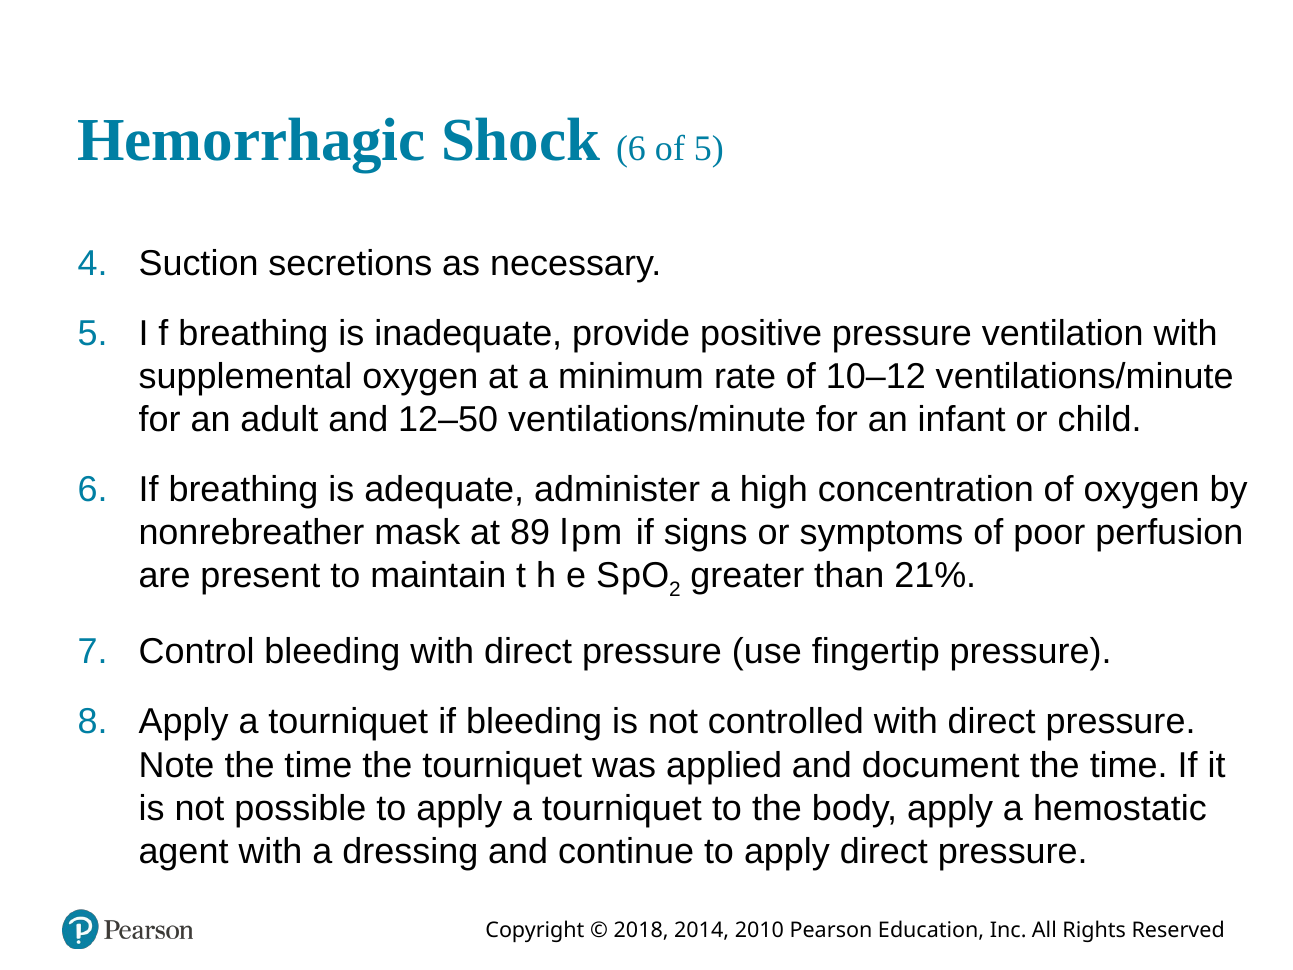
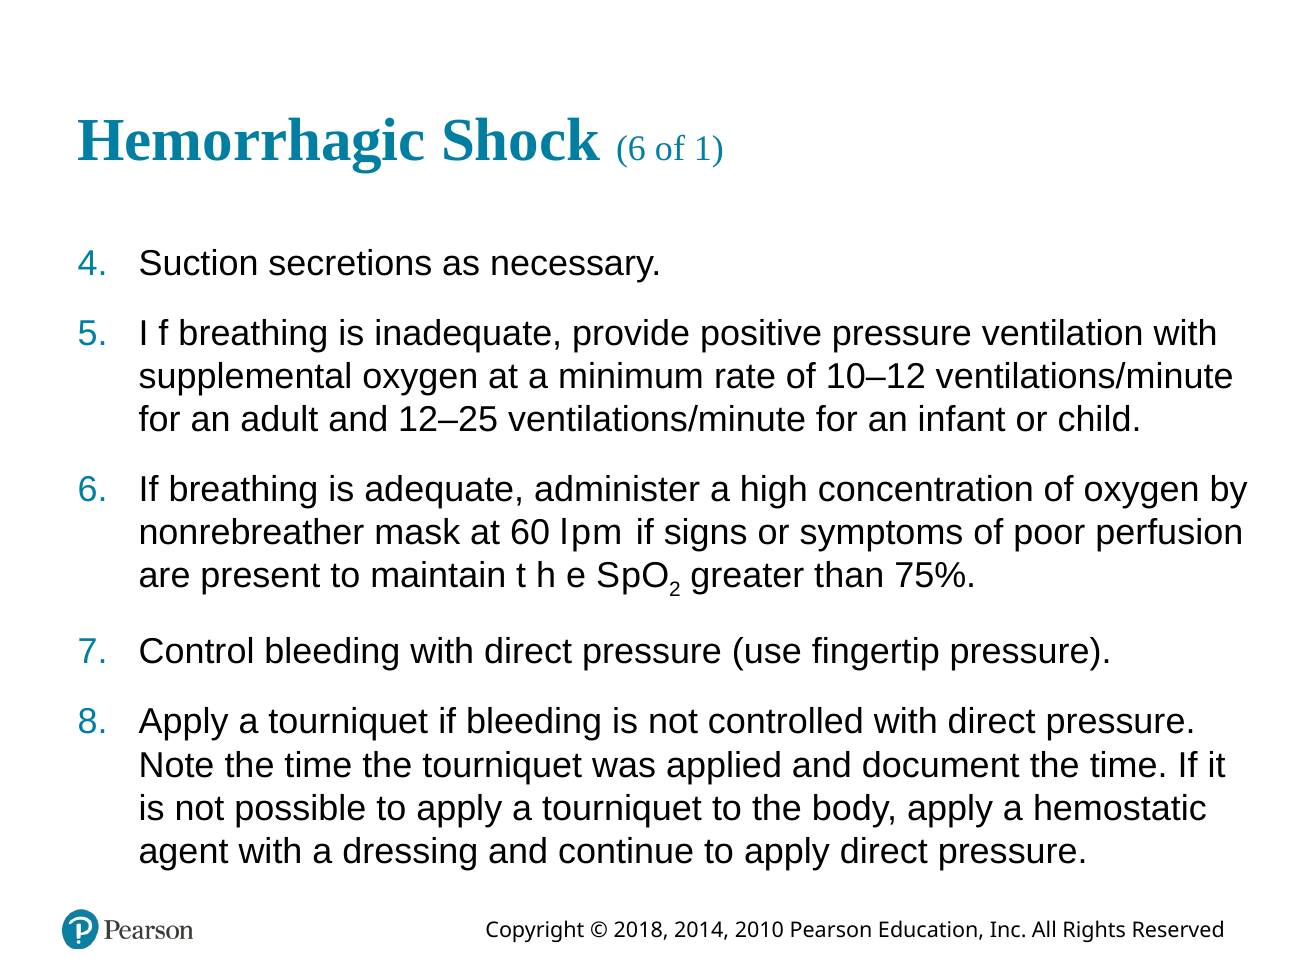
of 5: 5 -> 1 (709, 149)
12–50: 12–50 -> 12–25 (448, 420)
89: 89 -> 60 (530, 533)
21%: 21% -> 75% (935, 576)
